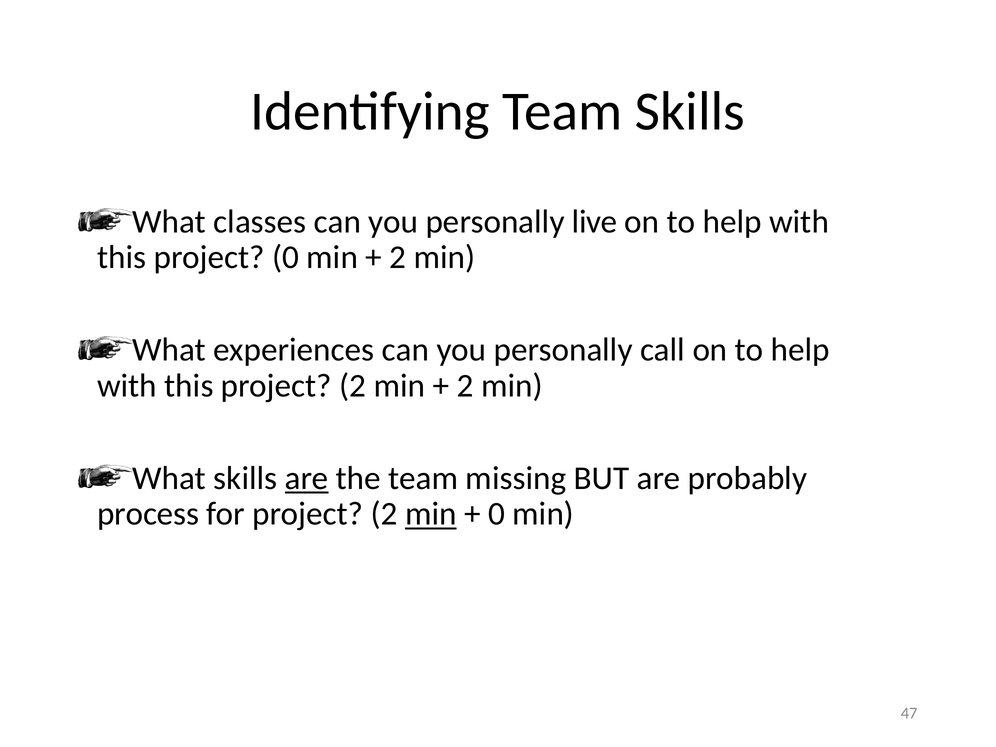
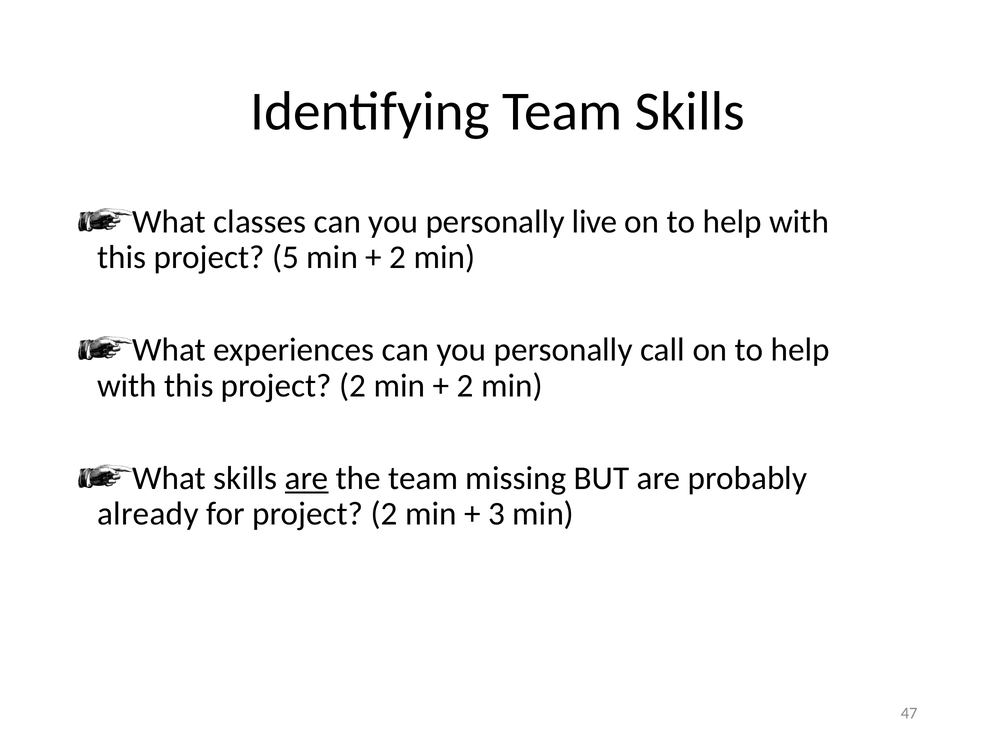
project 0: 0 -> 5 (285, 257)
process: process -> already (148, 514)
min underline: present -> none (431, 514)
0: 0 -> 3 (497, 514)
